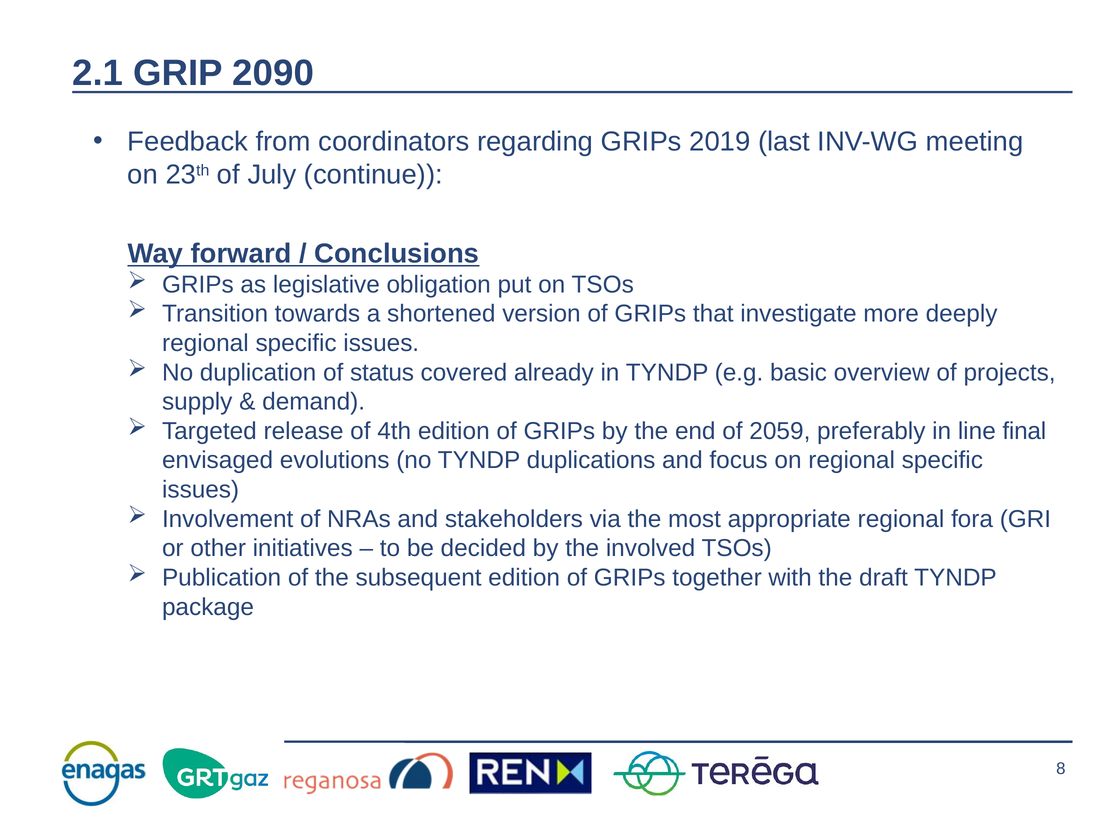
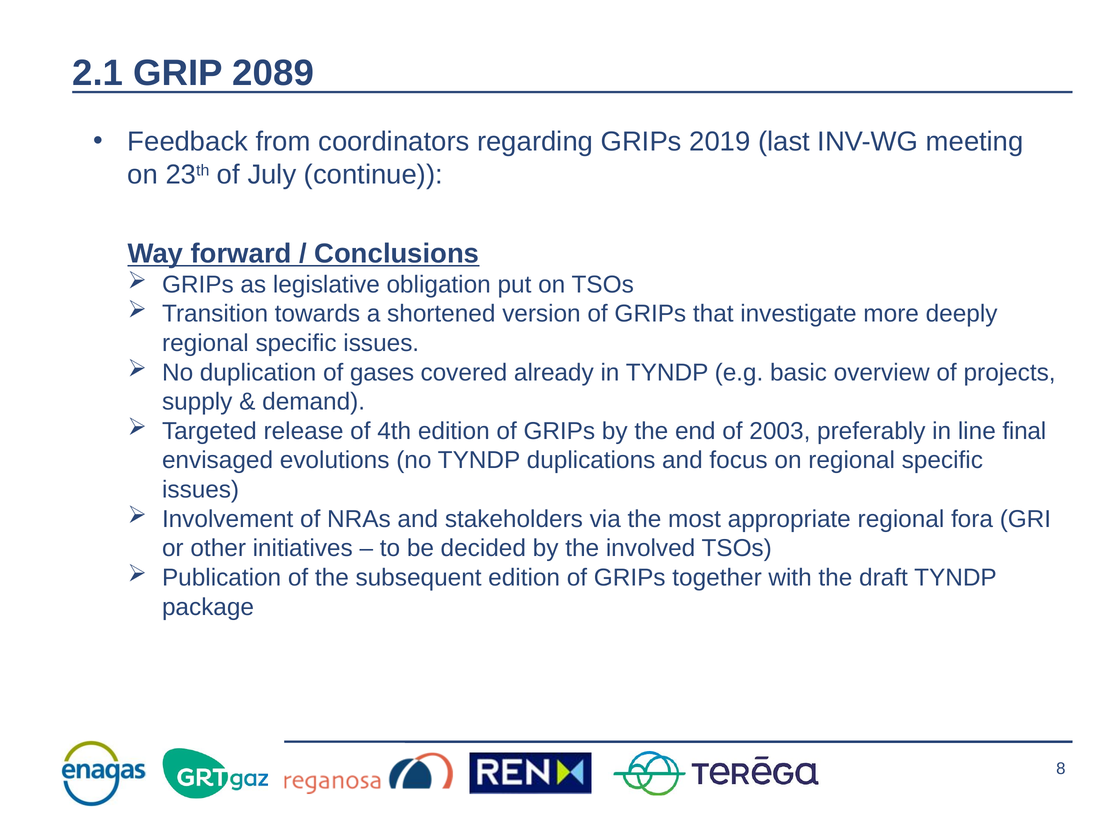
2090: 2090 -> 2089 (273, 73)
status: status -> gases (382, 372)
2059: 2059 -> 2003 (780, 431)
